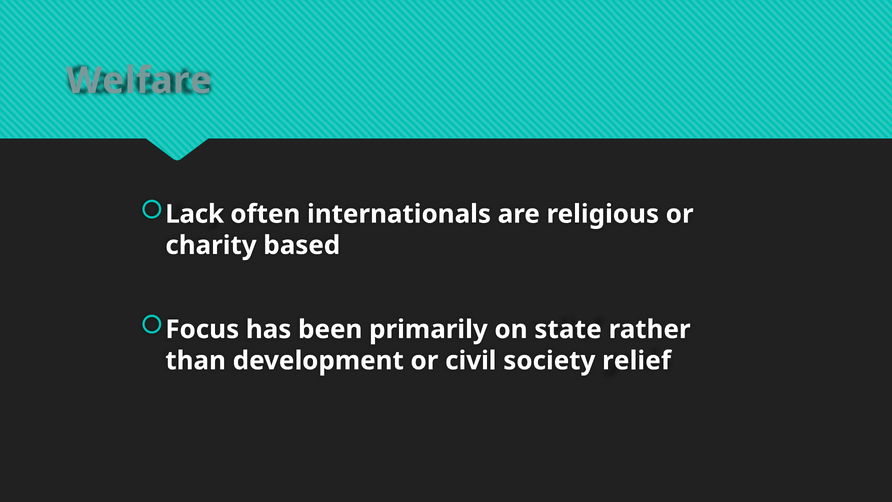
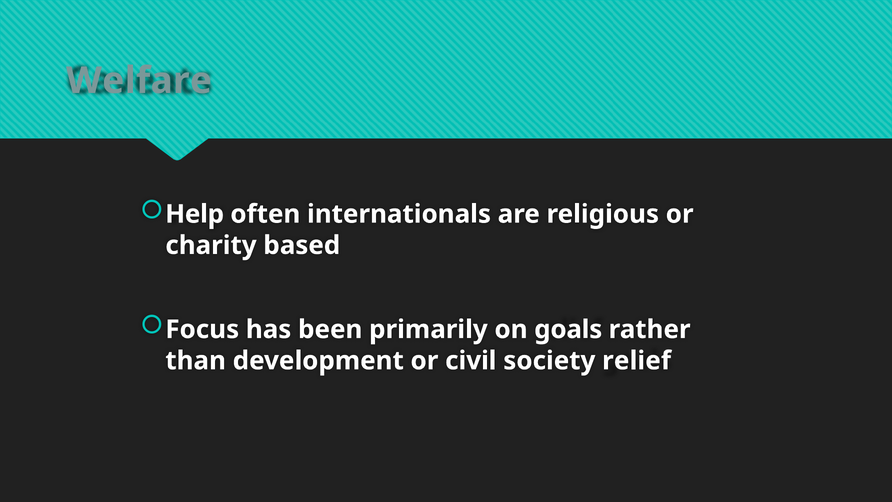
Lack: Lack -> Help (195, 214)
state: state -> goals (568, 329)
